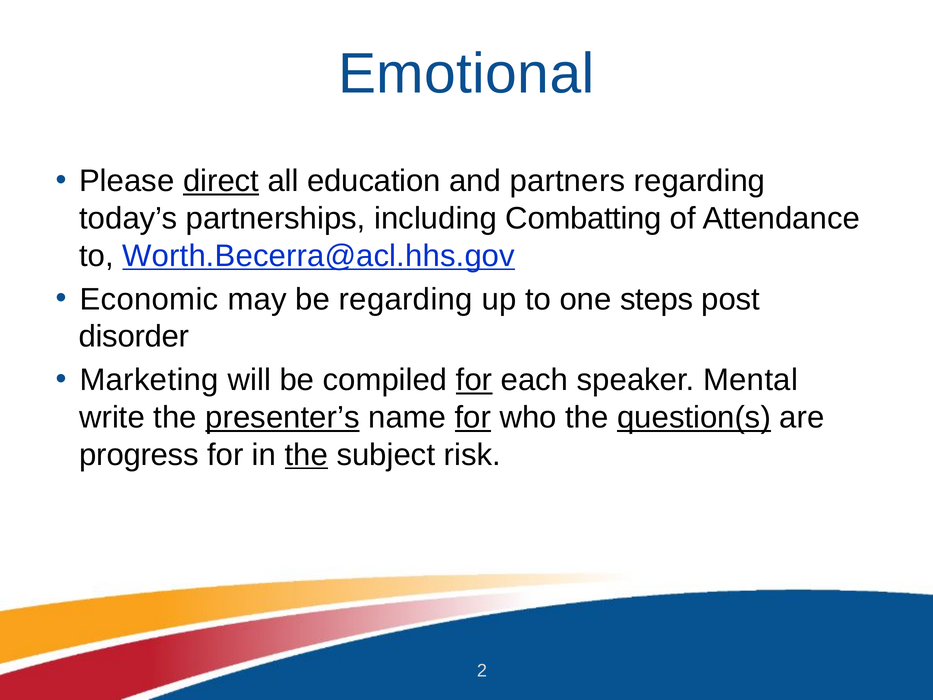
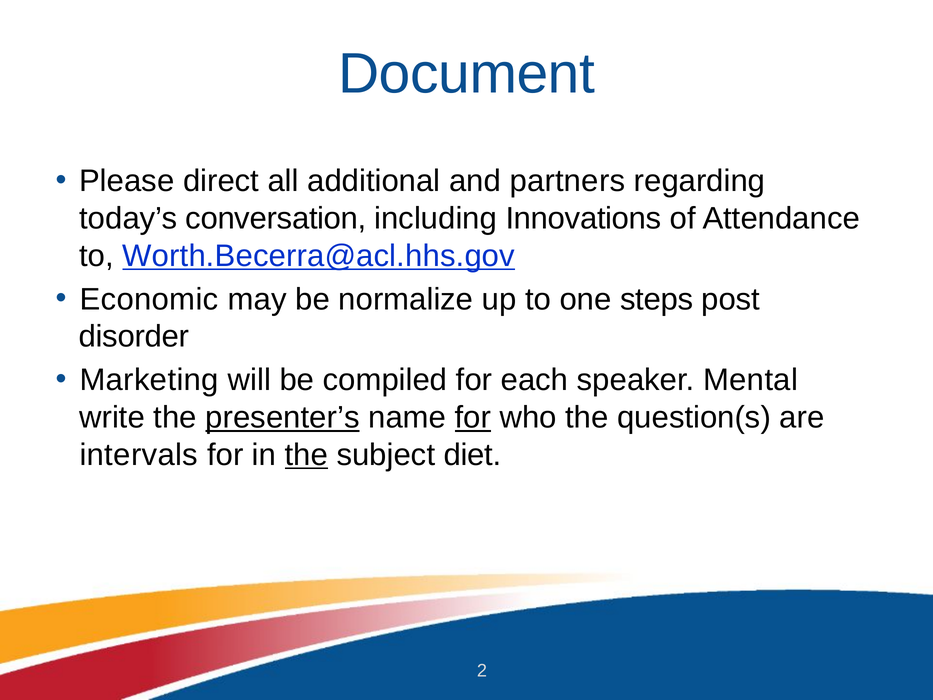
Emotional: Emotional -> Document (467, 74)
direct underline: present -> none (221, 181)
education: education -> additional (374, 181)
partnerships: partnerships -> conversation (276, 218)
Combatting: Combatting -> Innovations (583, 218)
be regarding: regarding -> normalize (406, 299)
for underline: present -> none (474, 380)
question(s underline: present -> none (694, 417)
progress: progress -> intervals (139, 455)
risk: risk -> diet (472, 455)
